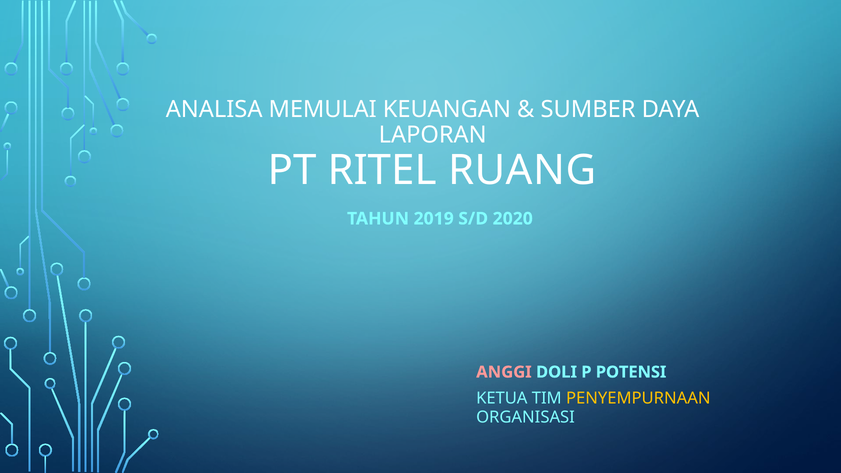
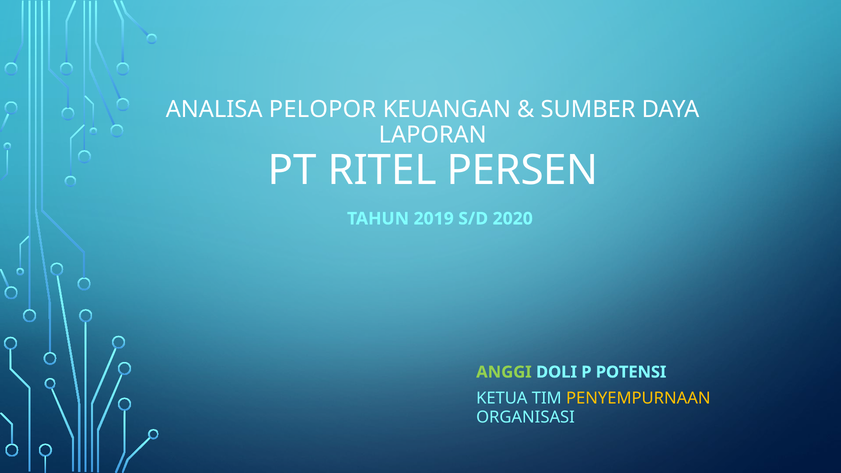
MEMULAI: MEMULAI -> PELOPOR (322, 110)
RUANG: RUANG -> PERSEN (523, 171)
ANGGI colour: pink -> light green (504, 372)
